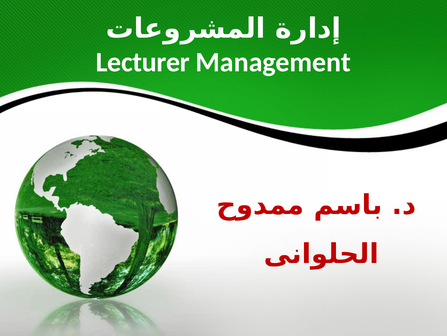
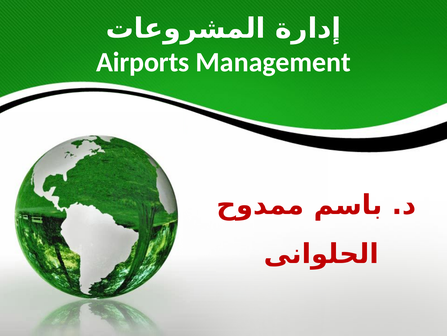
Lecturer: Lecturer -> Airports (143, 62)
